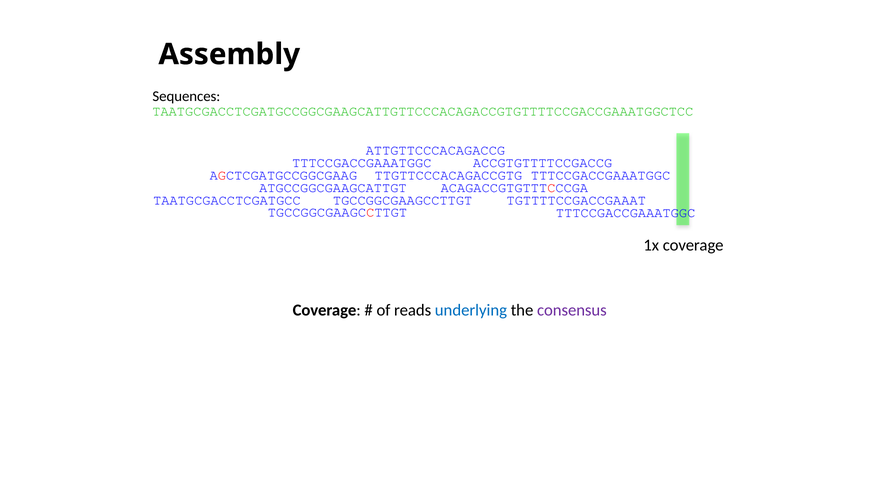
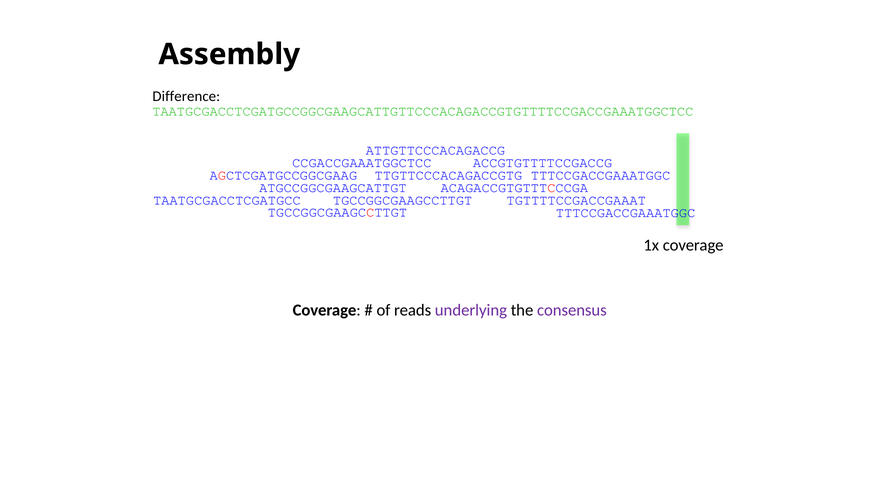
Sequences: Sequences -> Difference (186, 96)
TTTCCGACCGAAATGGC: TTTCCGACCGAAATGGC -> CCGACCGAAATGGCTCC (362, 163)
underlying colour: blue -> purple (471, 310)
